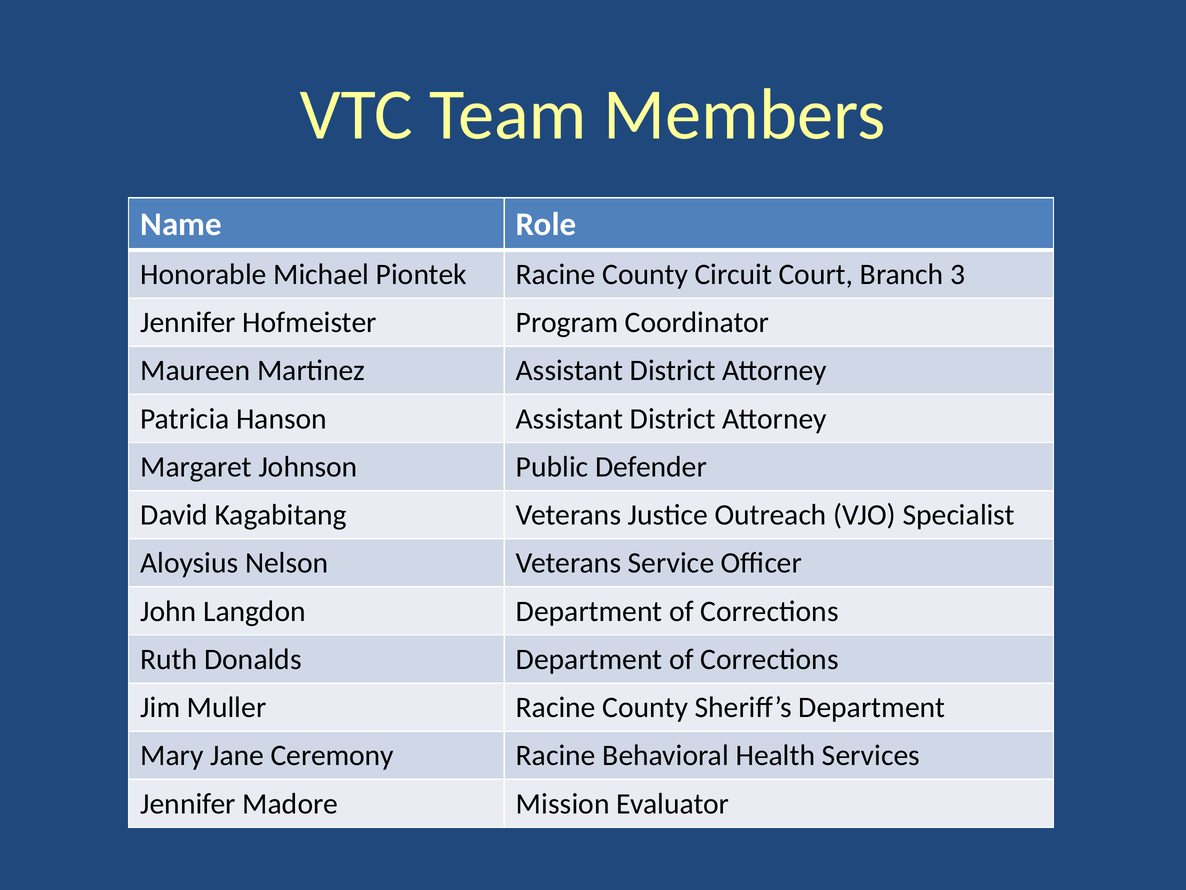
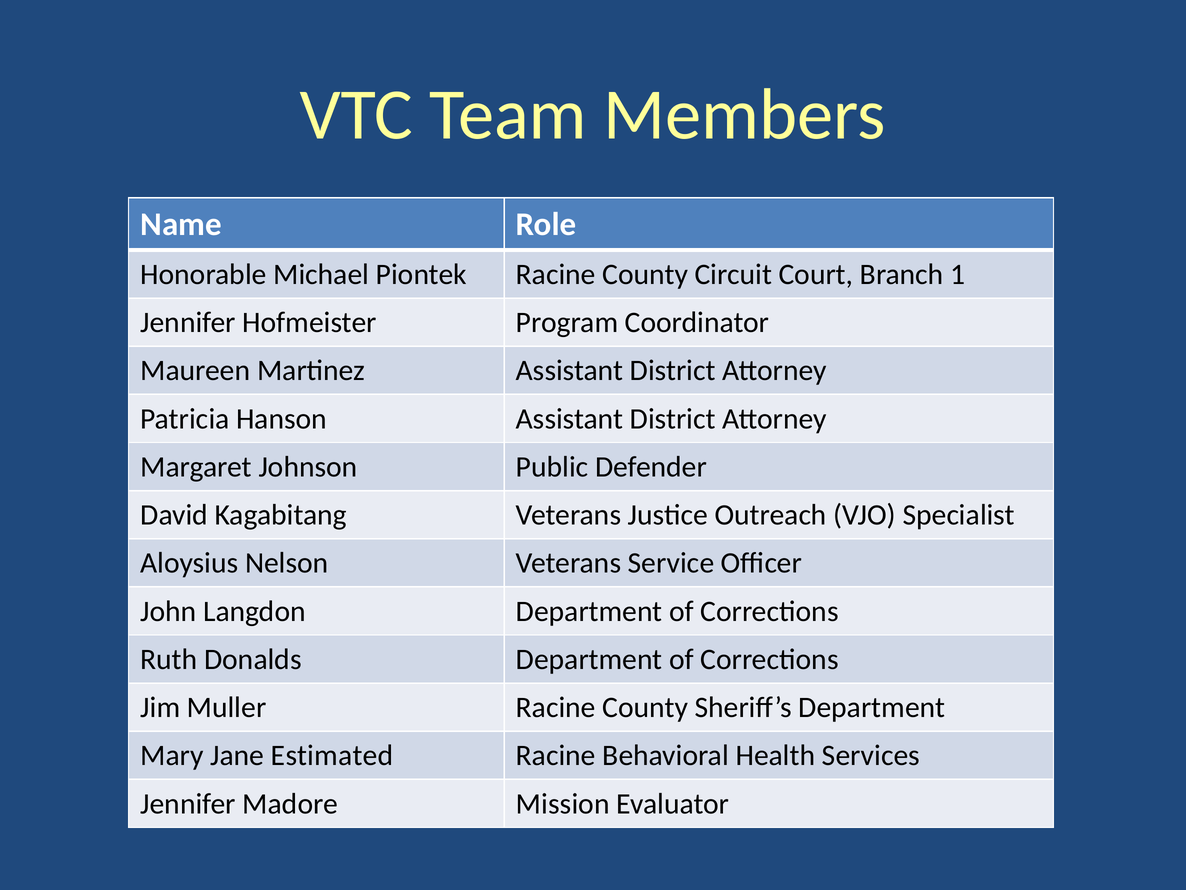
3: 3 -> 1 (958, 274)
Ceremony: Ceremony -> Estimated (332, 755)
